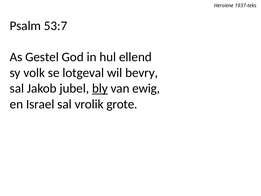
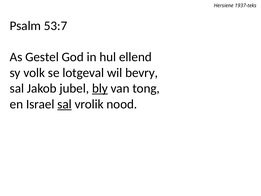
ewig: ewig -> tong (146, 88)
sal underline: none -> present (65, 104)
grote: grote -> nood (122, 104)
